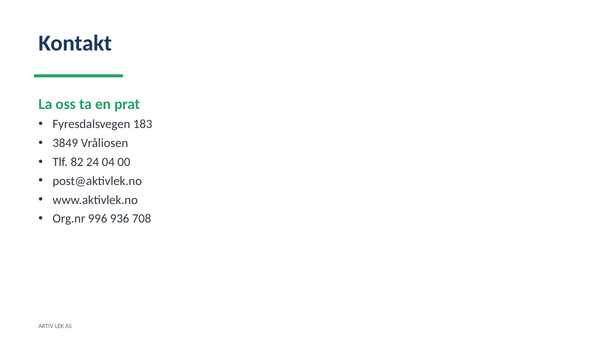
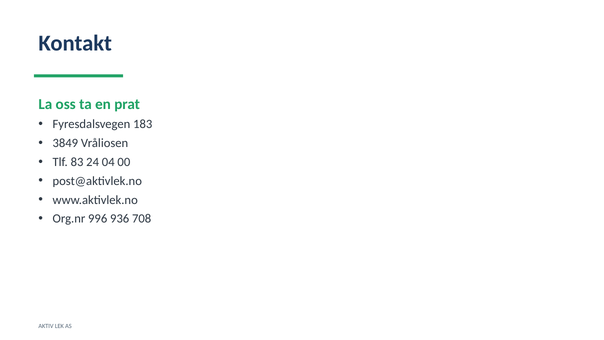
82: 82 -> 83 (77, 162)
